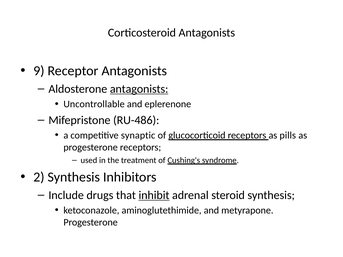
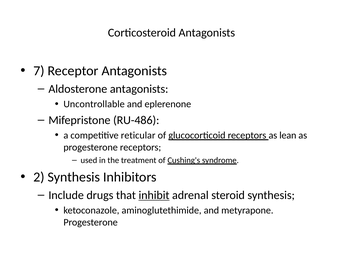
9: 9 -> 7 (39, 71)
antagonists underline: present -> none (139, 89)
synaptic: synaptic -> reticular (138, 136)
pills: pills -> lean (288, 136)
